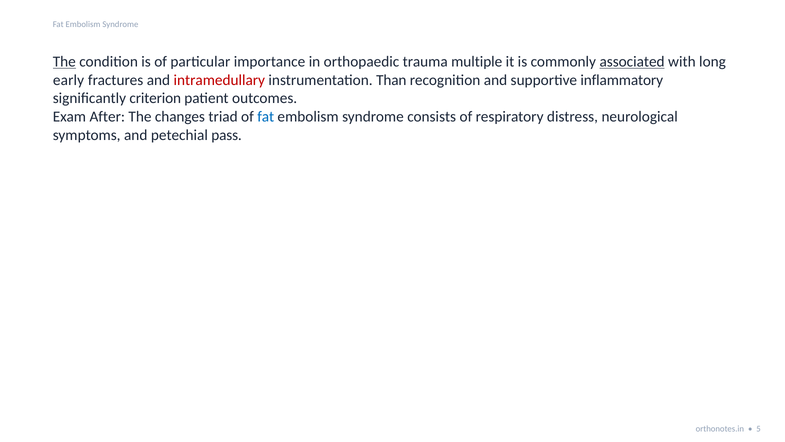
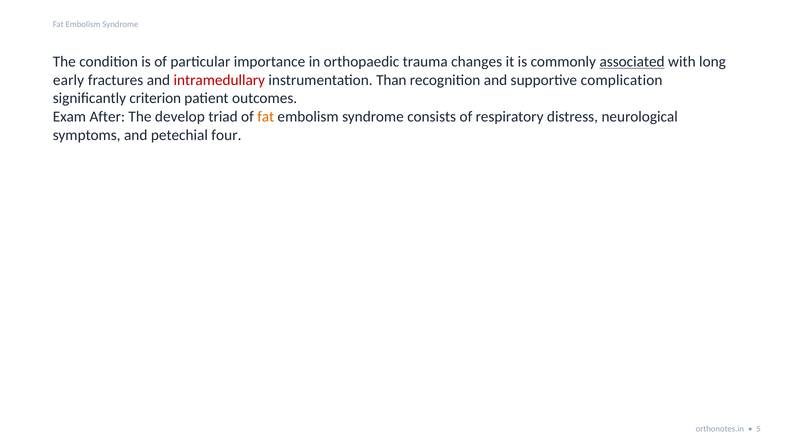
The underline: present -> none (64, 62)
multiple: multiple -> changes (477, 62)
inflammatory: inflammatory -> complication (622, 80)
changes: changes -> develop (180, 117)
fat colour: blue -> orange (266, 117)
pass: pass -> four (226, 135)
